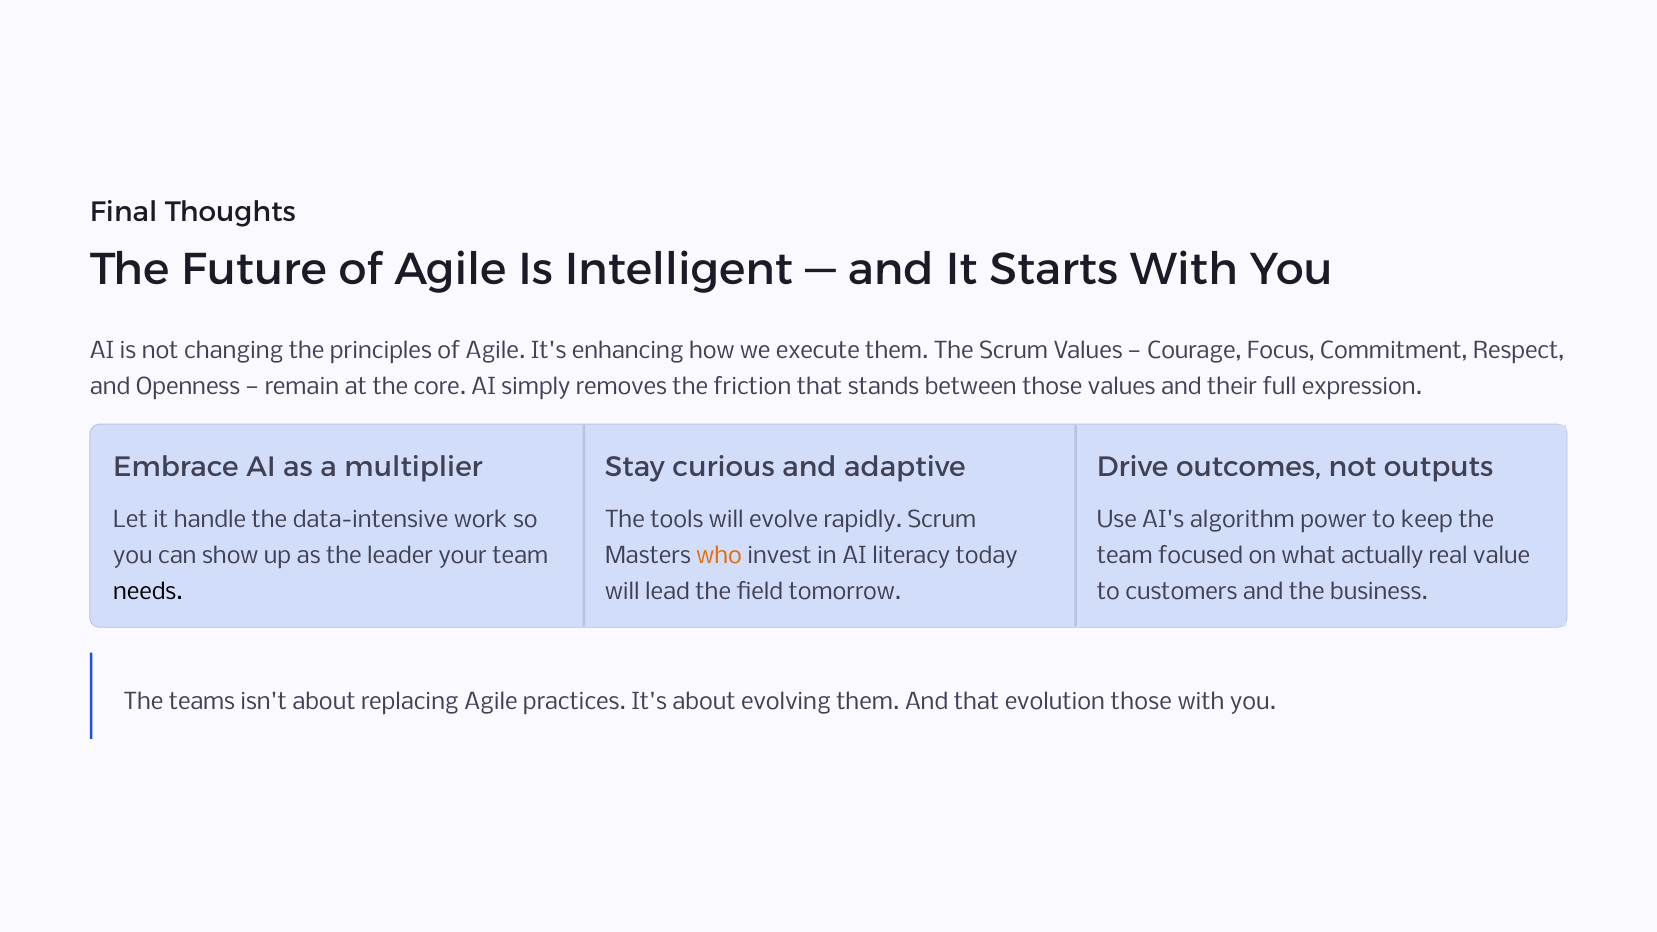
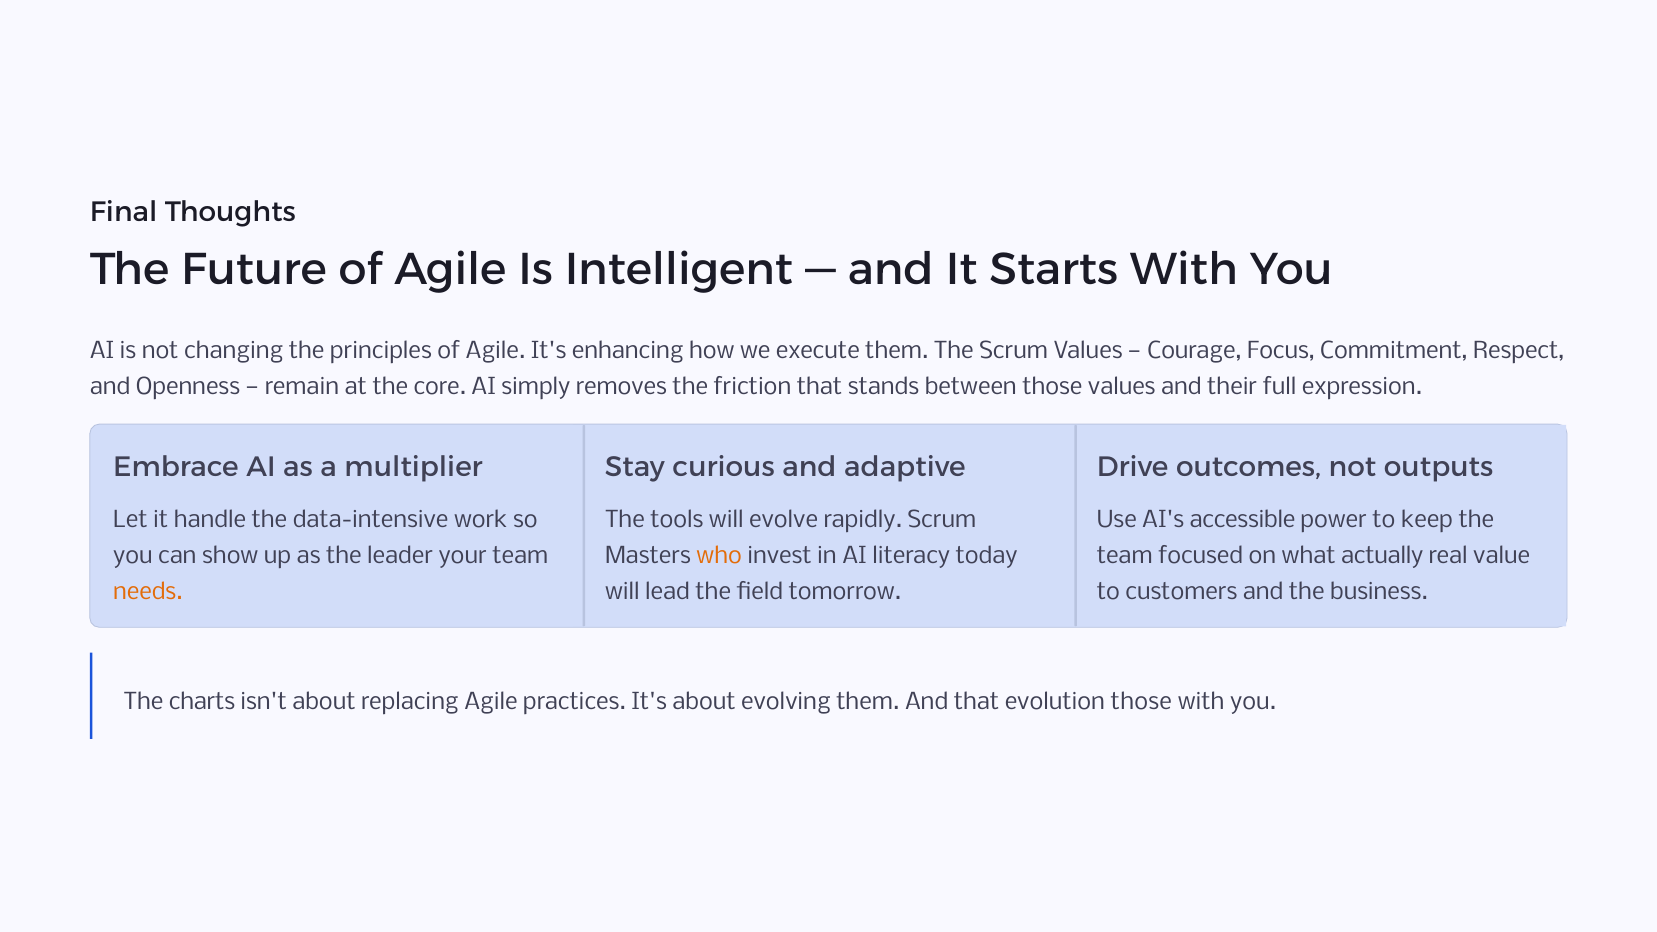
algorithm: algorithm -> accessible (1242, 520)
needs colour: black -> orange (148, 592)
teams: teams -> charts (202, 702)
